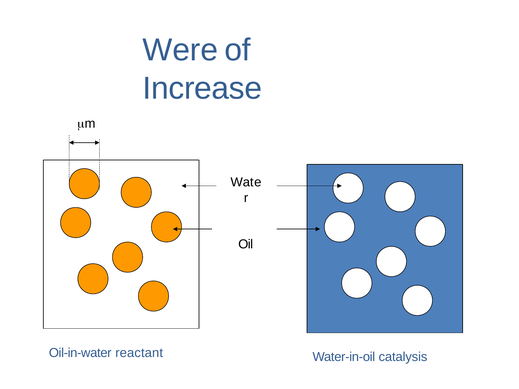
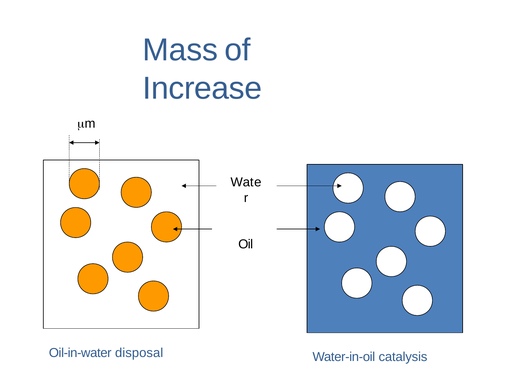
Were: Were -> Mass (180, 50)
reactant: reactant -> disposal (139, 353)
